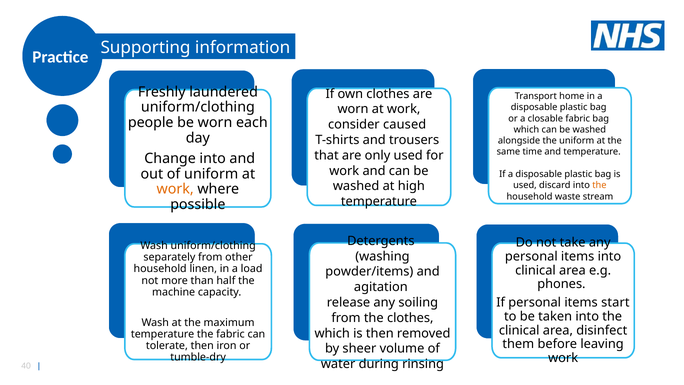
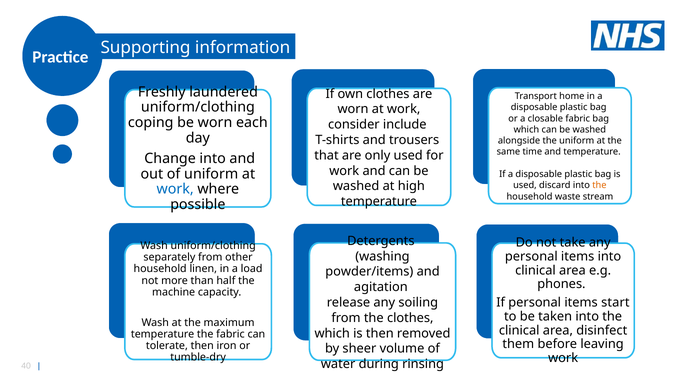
people: people -> coping (151, 123)
caused: caused -> include (405, 125)
work colour: orange -> blue (175, 189)
